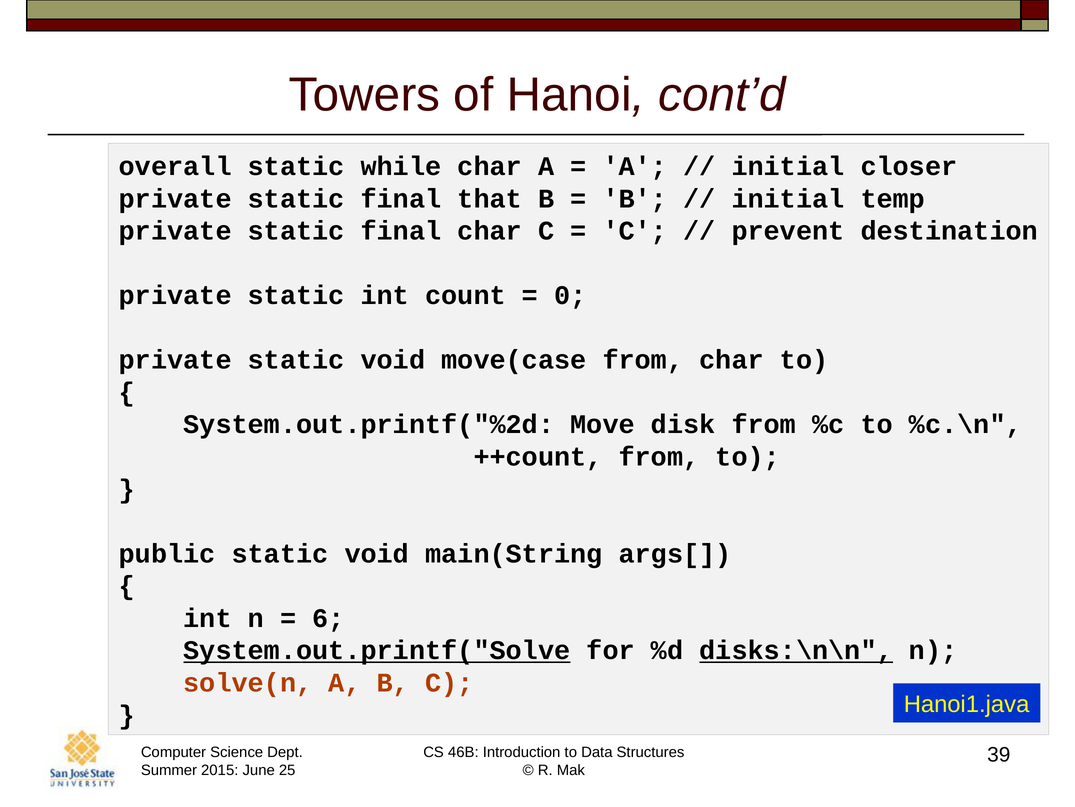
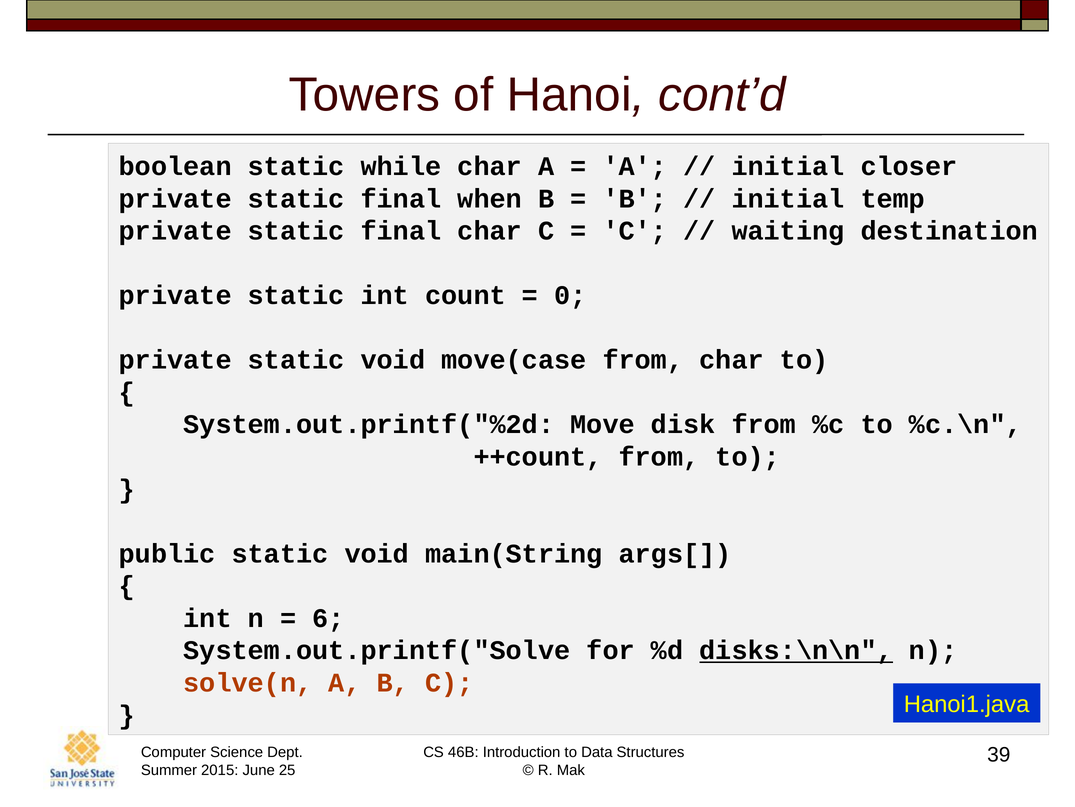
overall: overall -> boolean (175, 166)
that: that -> when (490, 198)
prevent: prevent -> waiting (788, 231)
System.out.printf("Solve underline: present -> none (377, 650)
